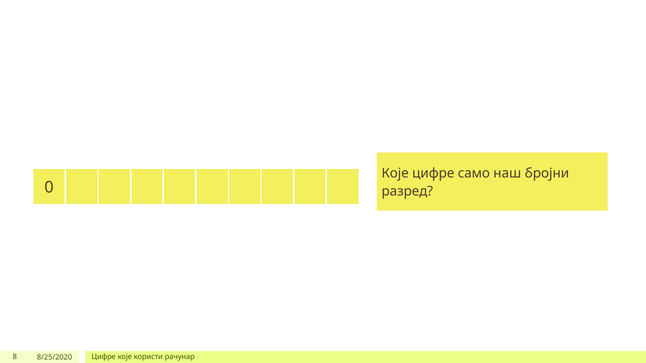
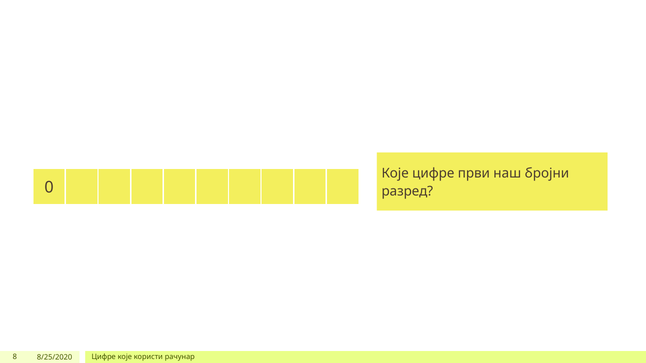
само: само -> први (474, 173)
